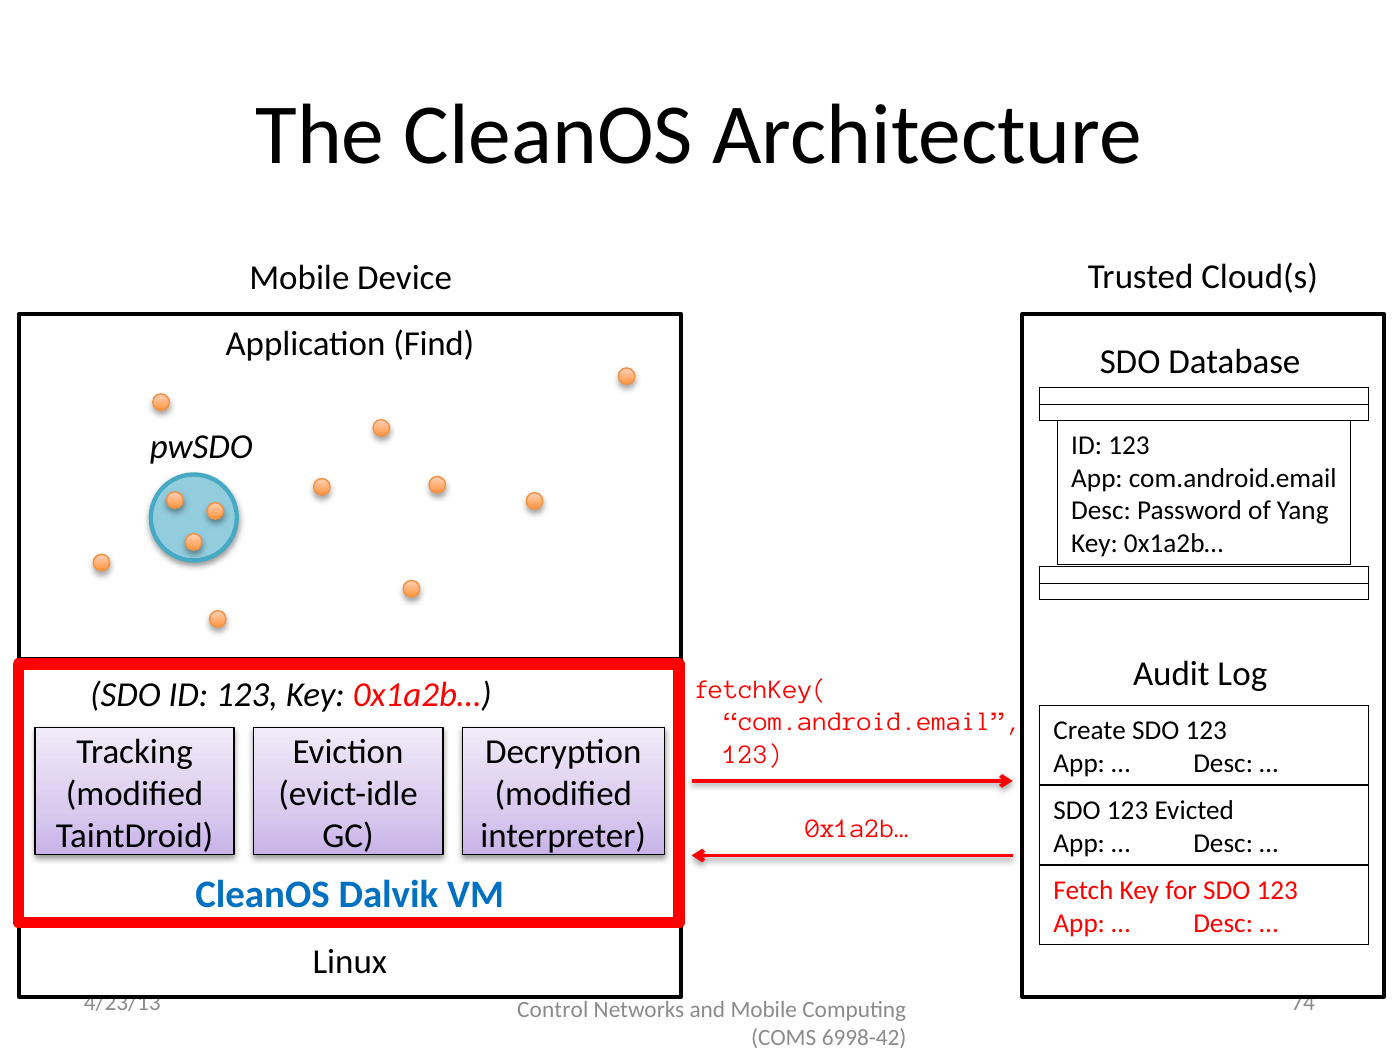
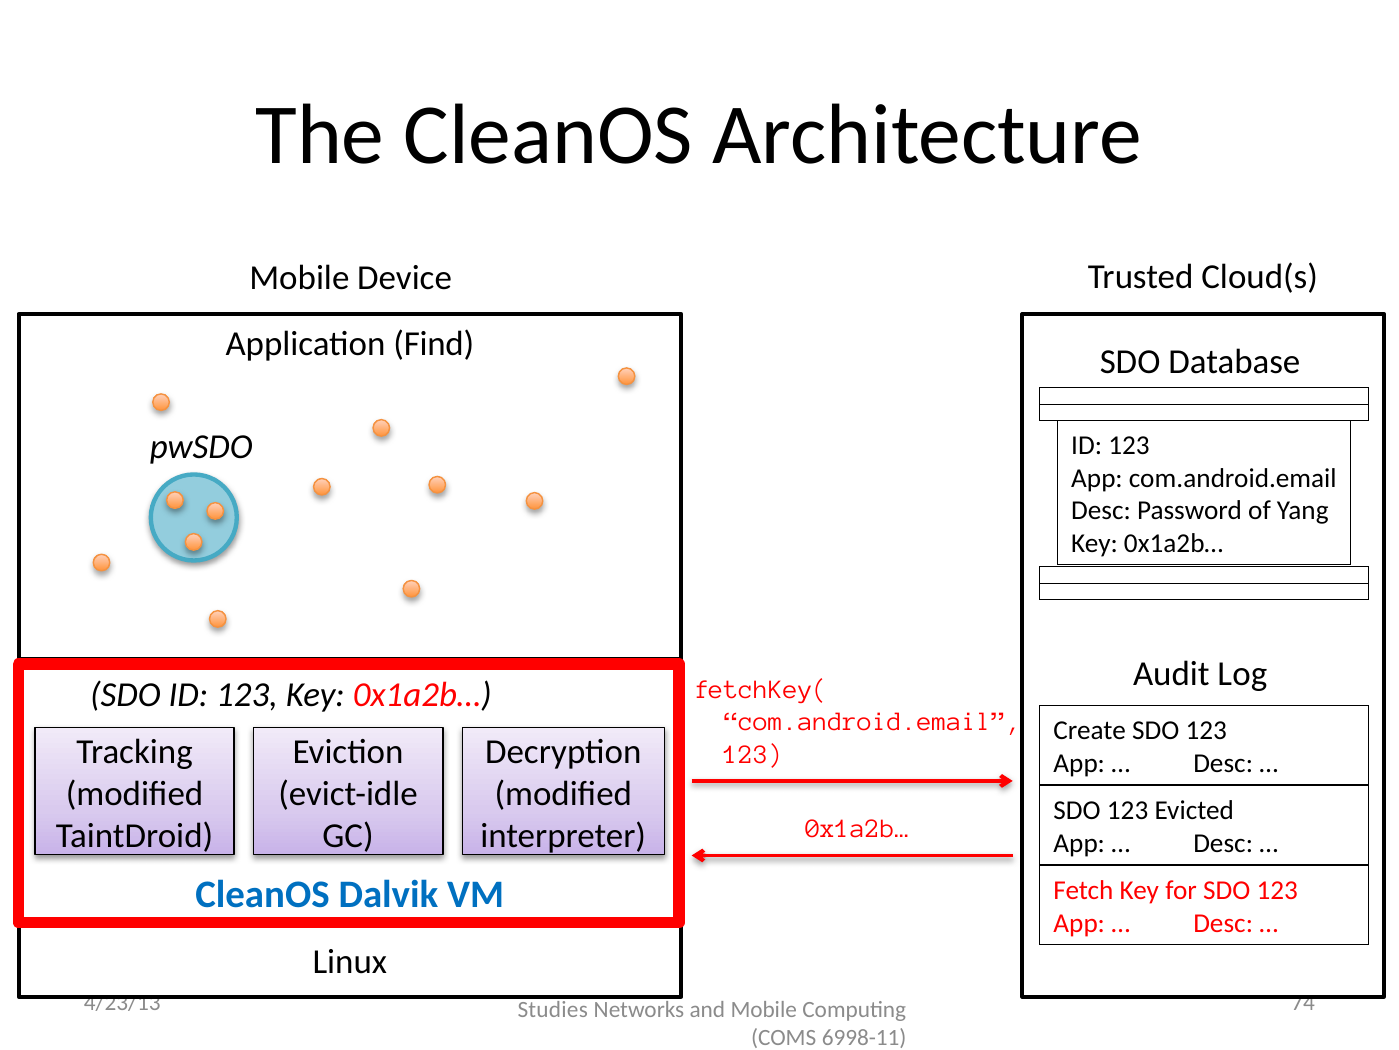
Control: Control -> Studies (553, 1009)
6998-42: 6998-42 -> 6998-11 (864, 1037)
